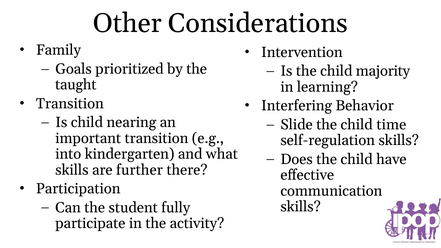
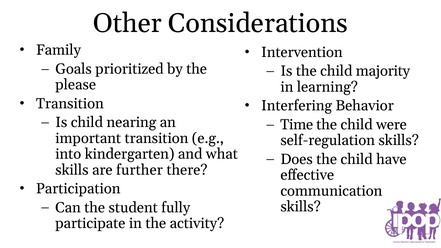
taught: taught -> please (76, 85)
Slide: Slide -> Time (297, 125)
time: time -> were (392, 125)
